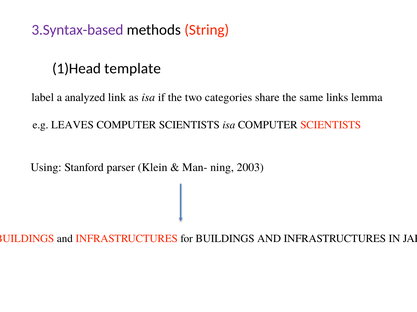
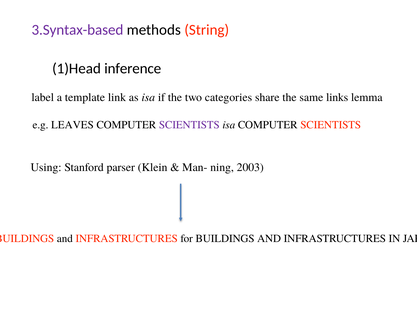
template: template -> inference (133, 69)
analyzed: analyzed -> template (85, 98)
SCIENTISTS colour: black -> purple (189, 125)
